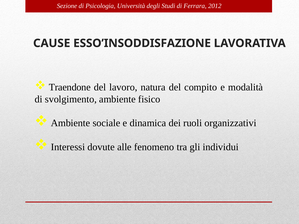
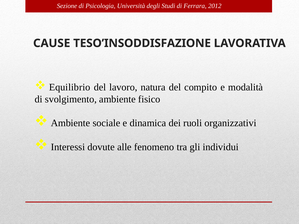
ESSO’INSODDISFAZIONE: ESSO’INSODDISFAZIONE -> TESO’INSODDISFAZIONE (142, 43)
Traendone: Traendone -> Equilibrio (70, 87)
